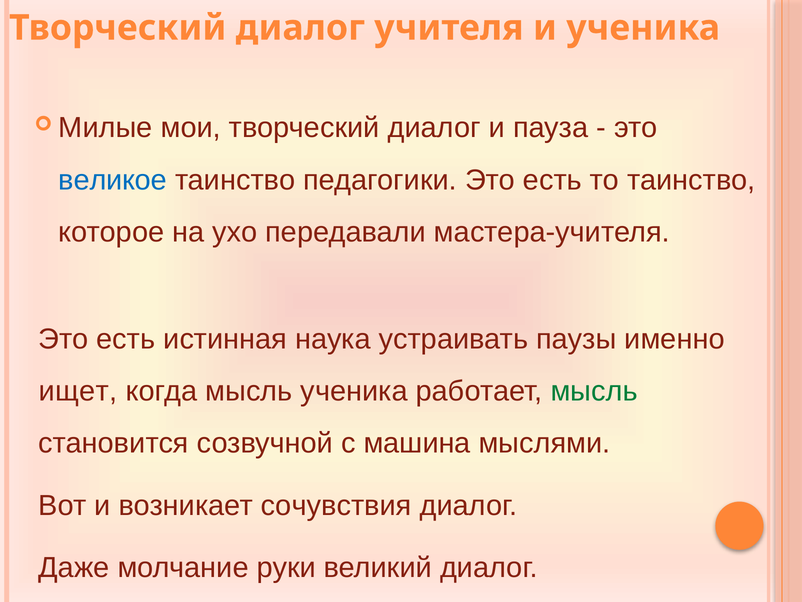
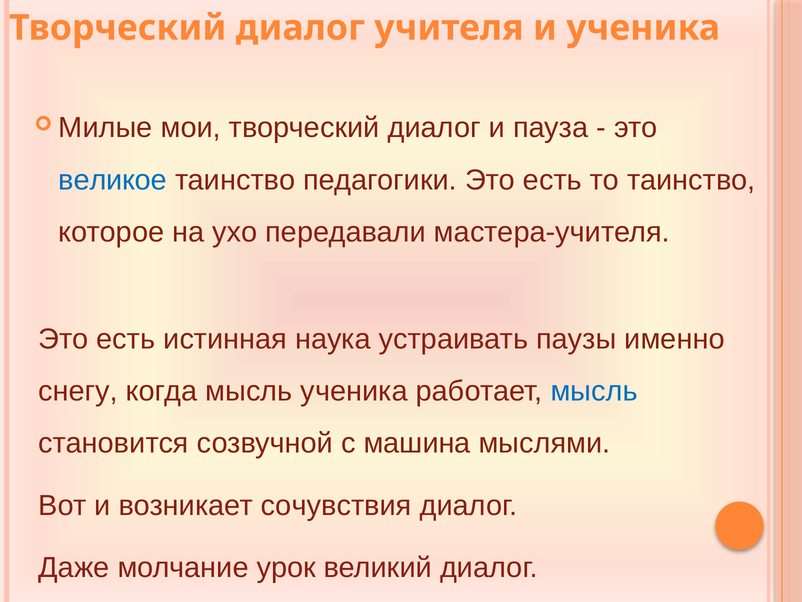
ищет: ищет -> снегу (78, 391)
мысль colour: green -> blue (594, 391)
руки: руки -> урок (286, 567)
